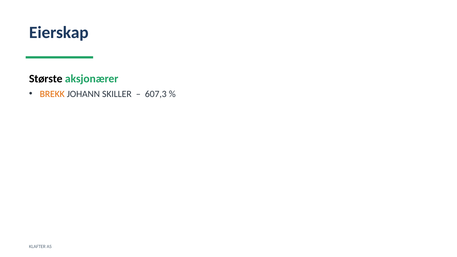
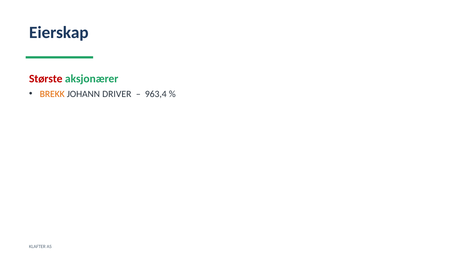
Største colour: black -> red (46, 79)
SKILLER: SKILLER -> DRIVER (117, 94)
607,3: 607,3 -> 963,4 (156, 94)
